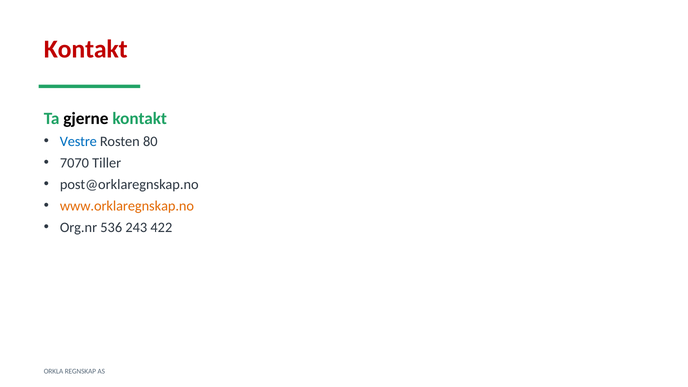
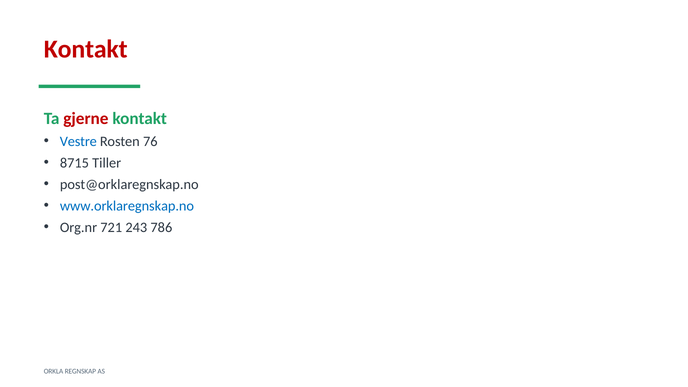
gjerne colour: black -> red (86, 118)
80: 80 -> 76 (150, 141)
7070: 7070 -> 8715 (74, 163)
www.orklaregnskap.no colour: orange -> blue (127, 206)
536: 536 -> 721 (111, 228)
422: 422 -> 786 (161, 228)
